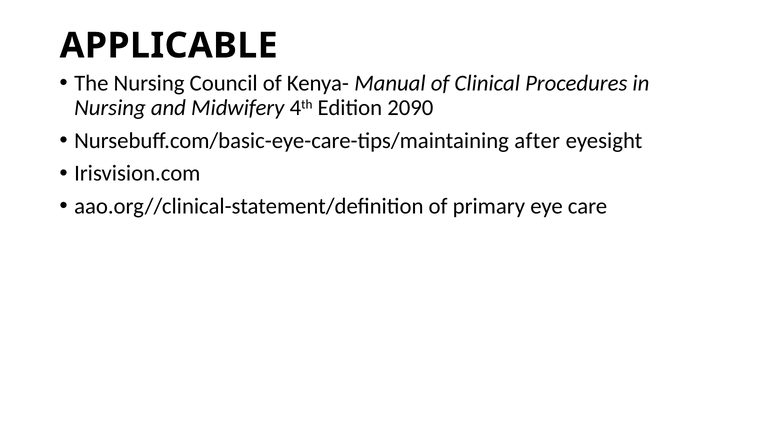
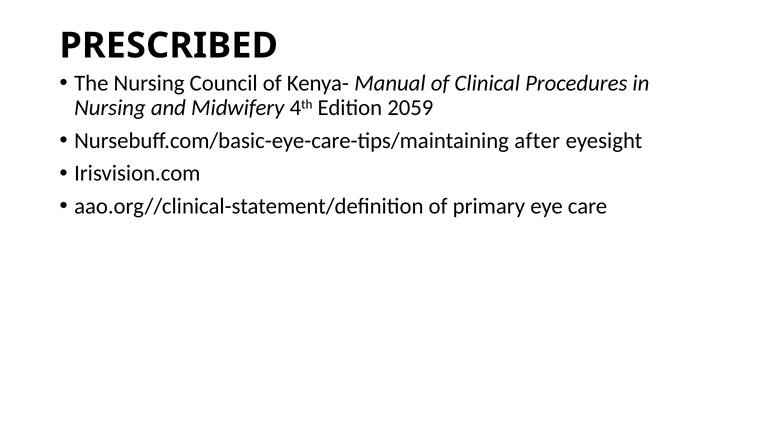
APPLICABLE: APPLICABLE -> PRESCRIBED (169, 46)
2090: 2090 -> 2059 (410, 108)
